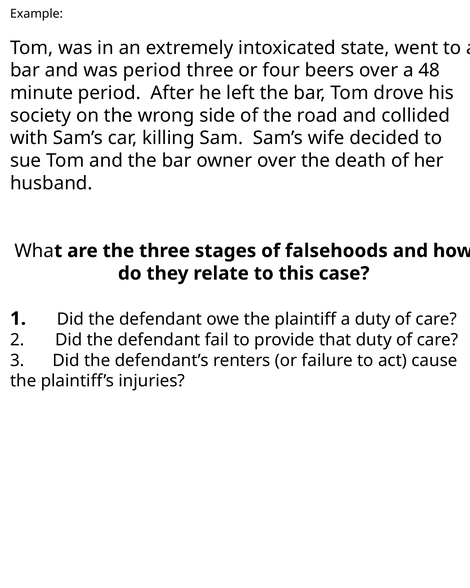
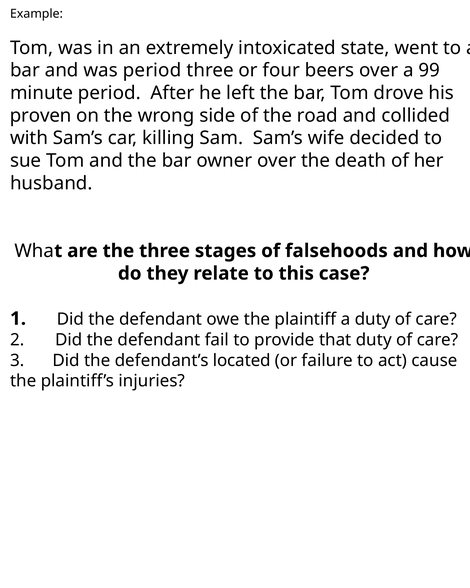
48: 48 -> 99 (429, 70)
society: society -> proven (41, 116)
renters: renters -> located (242, 360)
